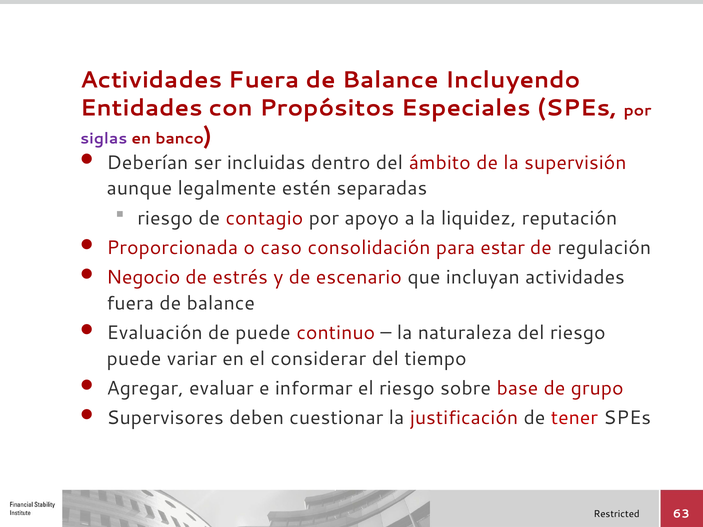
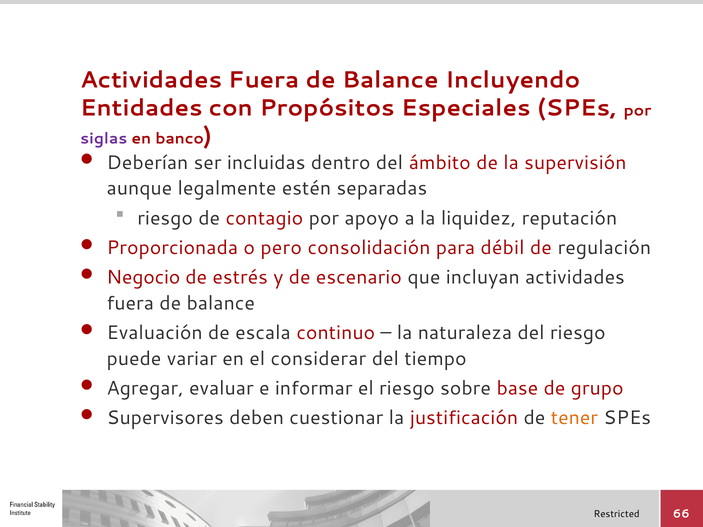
caso: caso -> pero (281, 248)
estar: estar -> débil (502, 248)
de puede: puede -> escala (263, 333)
tener colour: red -> orange (574, 418)
63: 63 -> 66 (681, 514)
